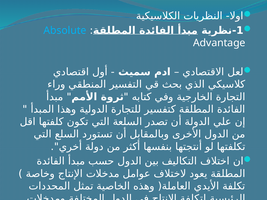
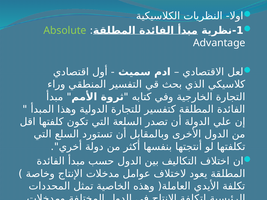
Absolute colour: light blue -> light green (65, 30)
